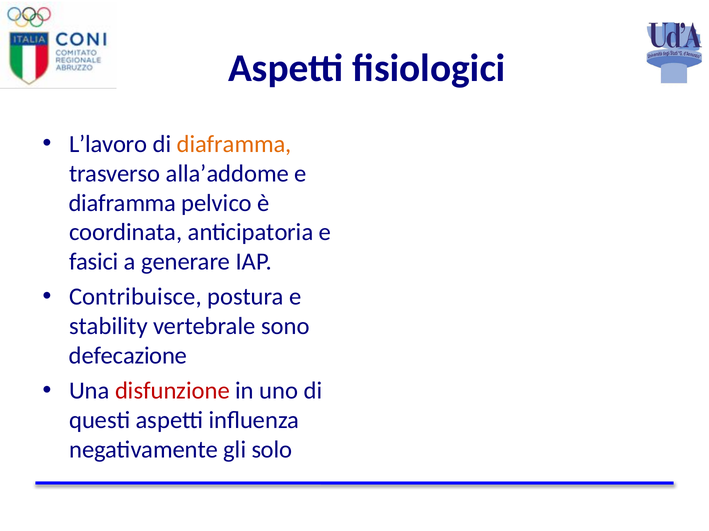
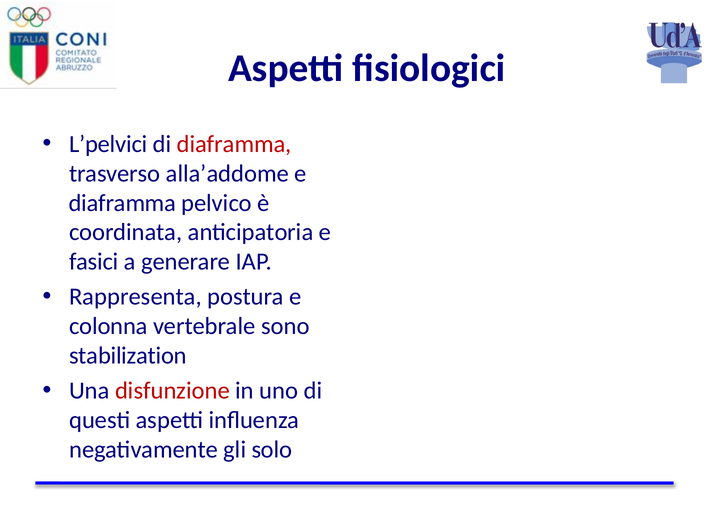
L’lavoro: L’lavoro -> L’pelvici (108, 144)
diaframma colour: orange -> red (234, 144)
Contribuisce: Contribuisce -> Rappresenta (135, 297)
stability: stability -> colonna (108, 327)
defecazione: defecazione -> stabilization (128, 356)
